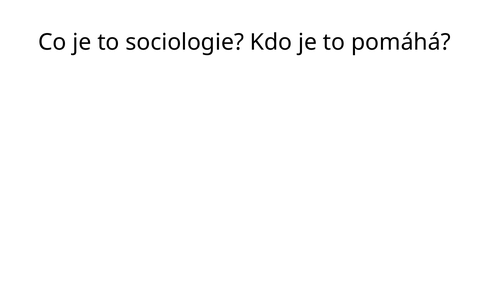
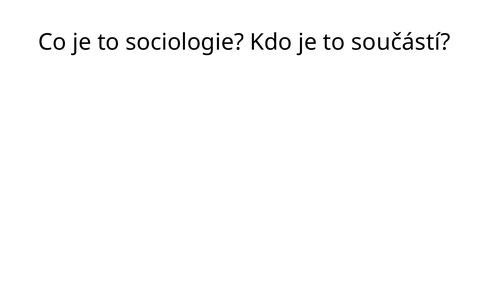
pomáhá: pomáhá -> součástí (401, 42)
